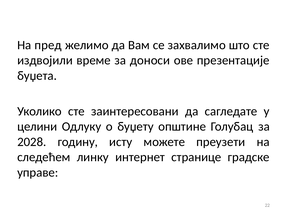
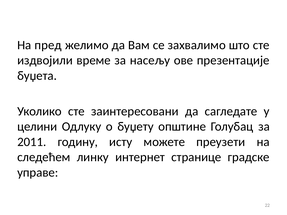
доноси: доноси -> насељу (150, 60)
2028: 2028 -> 2011 (32, 142)
